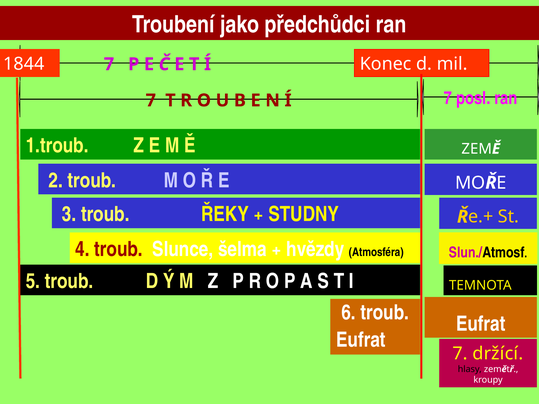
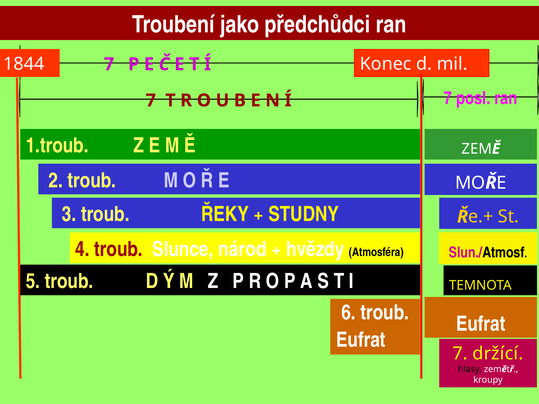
šelma: šelma -> národ (242, 249)
